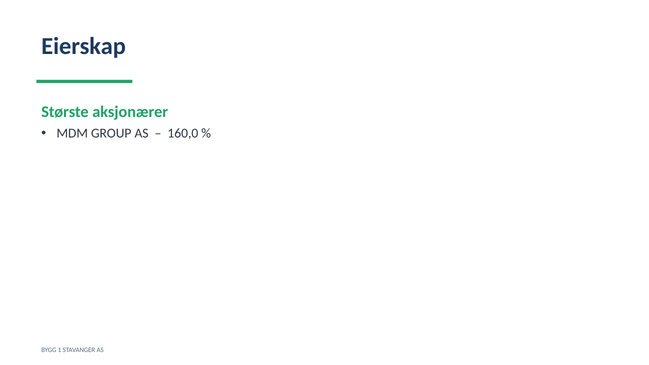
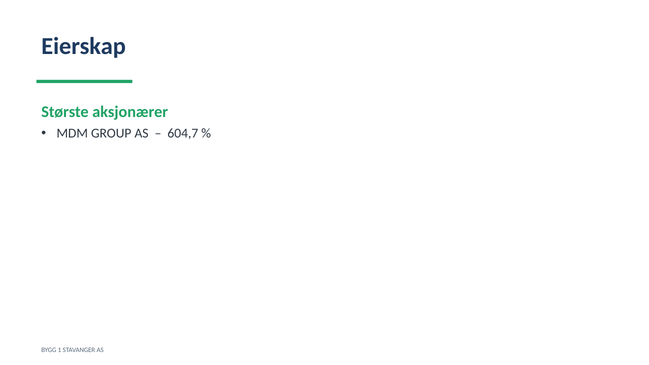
160,0: 160,0 -> 604,7 (183, 133)
